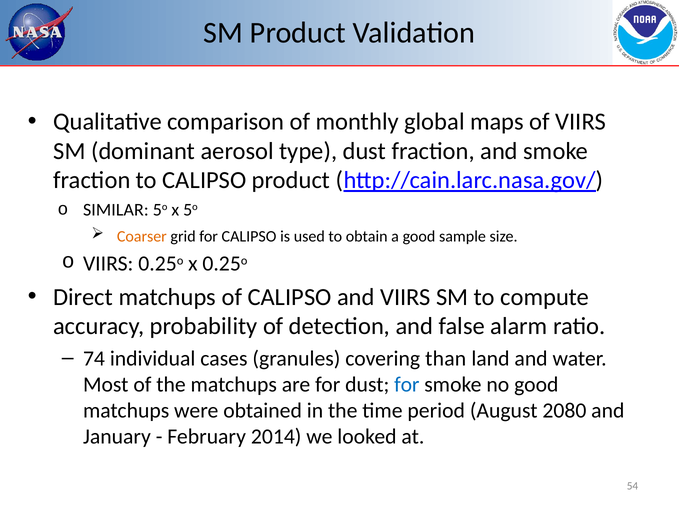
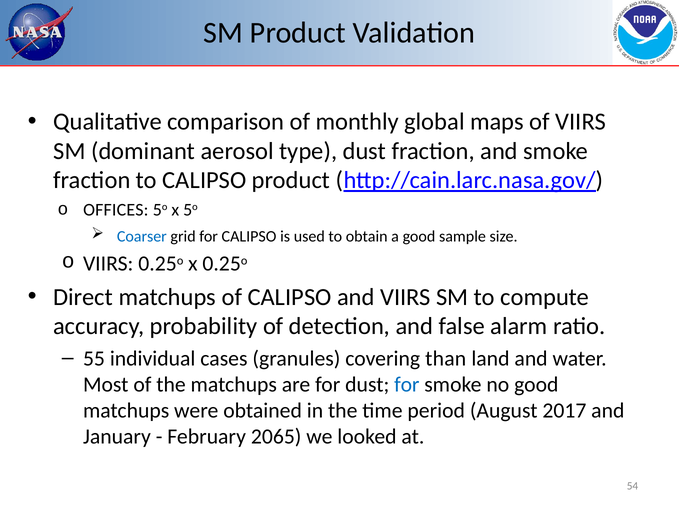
SIMILAR: SIMILAR -> OFFICES (116, 210)
Coarser colour: orange -> blue (142, 236)
74: 74 -> 55 (94, 359)
2080: 2080 -> 2017 (564, 411)
2014: 2014 -> 2065 (276, 437)
